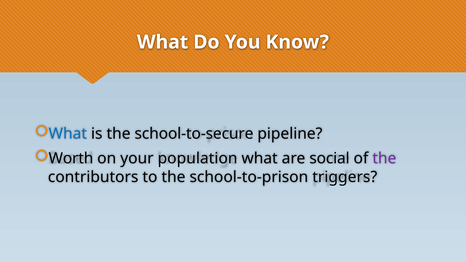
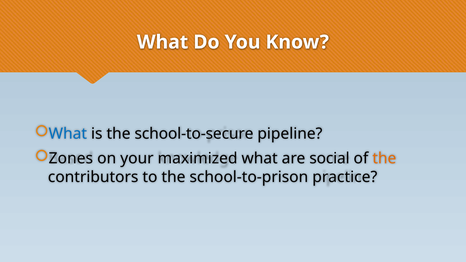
Worth: Worth -> Zones (71, 159)
population: population -> maximized (198, 159)
the colour: purple -> orange (384, 159)
triggers: triggers -> practice (345, 177)
